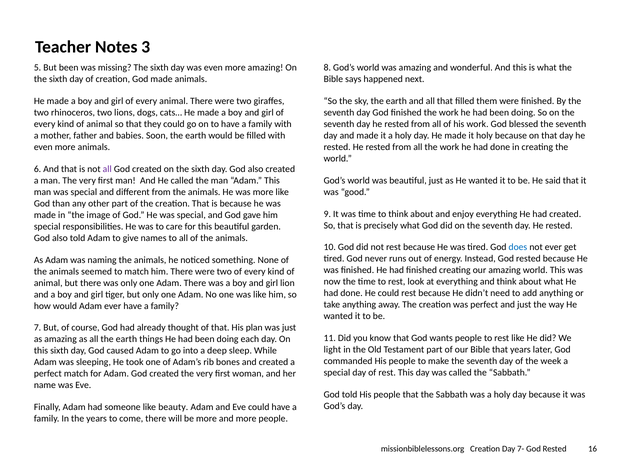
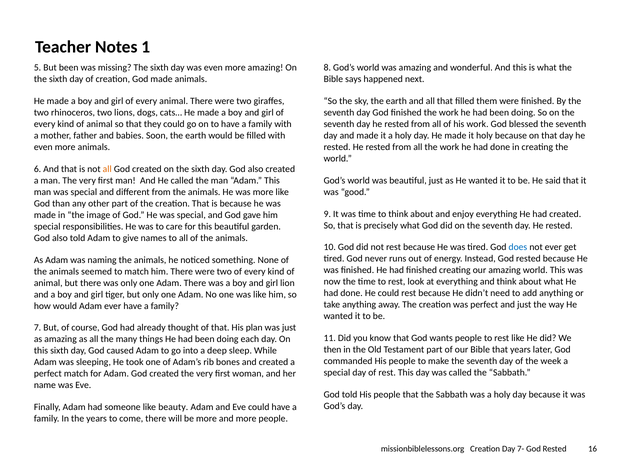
3: 3 -> 1 (146, 47)
all colour: purple -> orange (107, 169)
all the earth: earth -> many (126, 339)
light: light -> then (333, 349)
